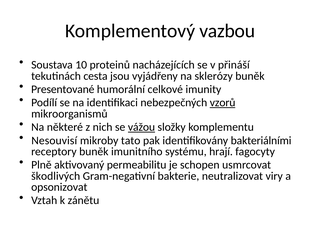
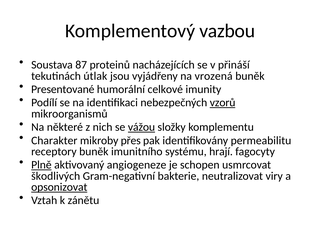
10: 10 -> 87 (81, 65)
cesta: cesta -> útlak (95, 76)
sklerózy: sklerózy -> vrozená (214, 76)
Nesouvisí: Nesouvisí -> Charakter (54, 140)
tato: tato -> přes (131, 140)
bakteriálními: bakteriálními -> permeabilitu (261, 140)
Plně underline: none -> present (41, 165)
permeabilitu: permeabilitu -> angiogeneze (137, 165)
opsonizovat underline: none -> present (59, 187)
